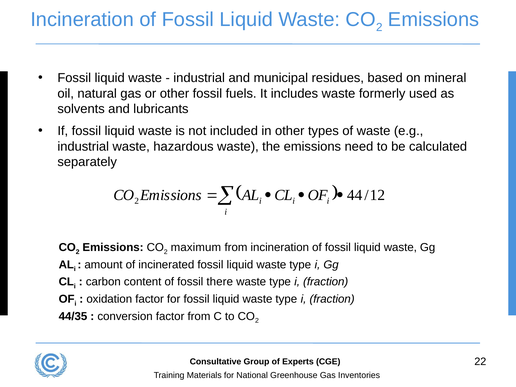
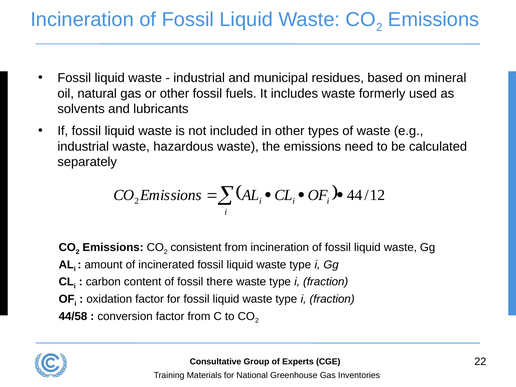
maximum: maximum -> consistent (196, 247)
44/35: 44/35 -> 44/58 (73, 316)
